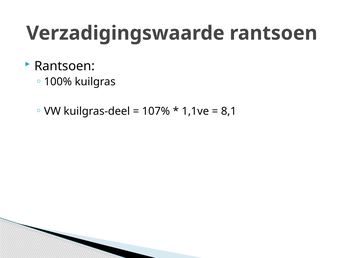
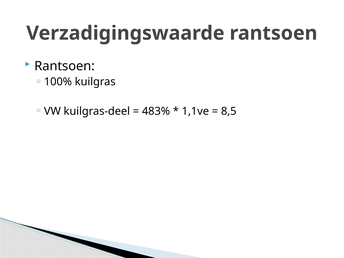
107%: 107% -> 483% (156, 111)
8,1: 8,1 -> 8,5 (229, 111)
